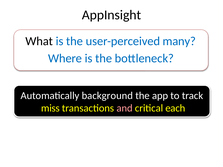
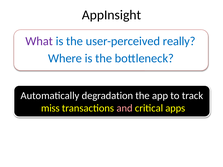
What colour: black -> purple (39, 41)
many: many -> really (179, 41)
background: background -> degradation (107, 96)
each: each -> apps (175, 108)
